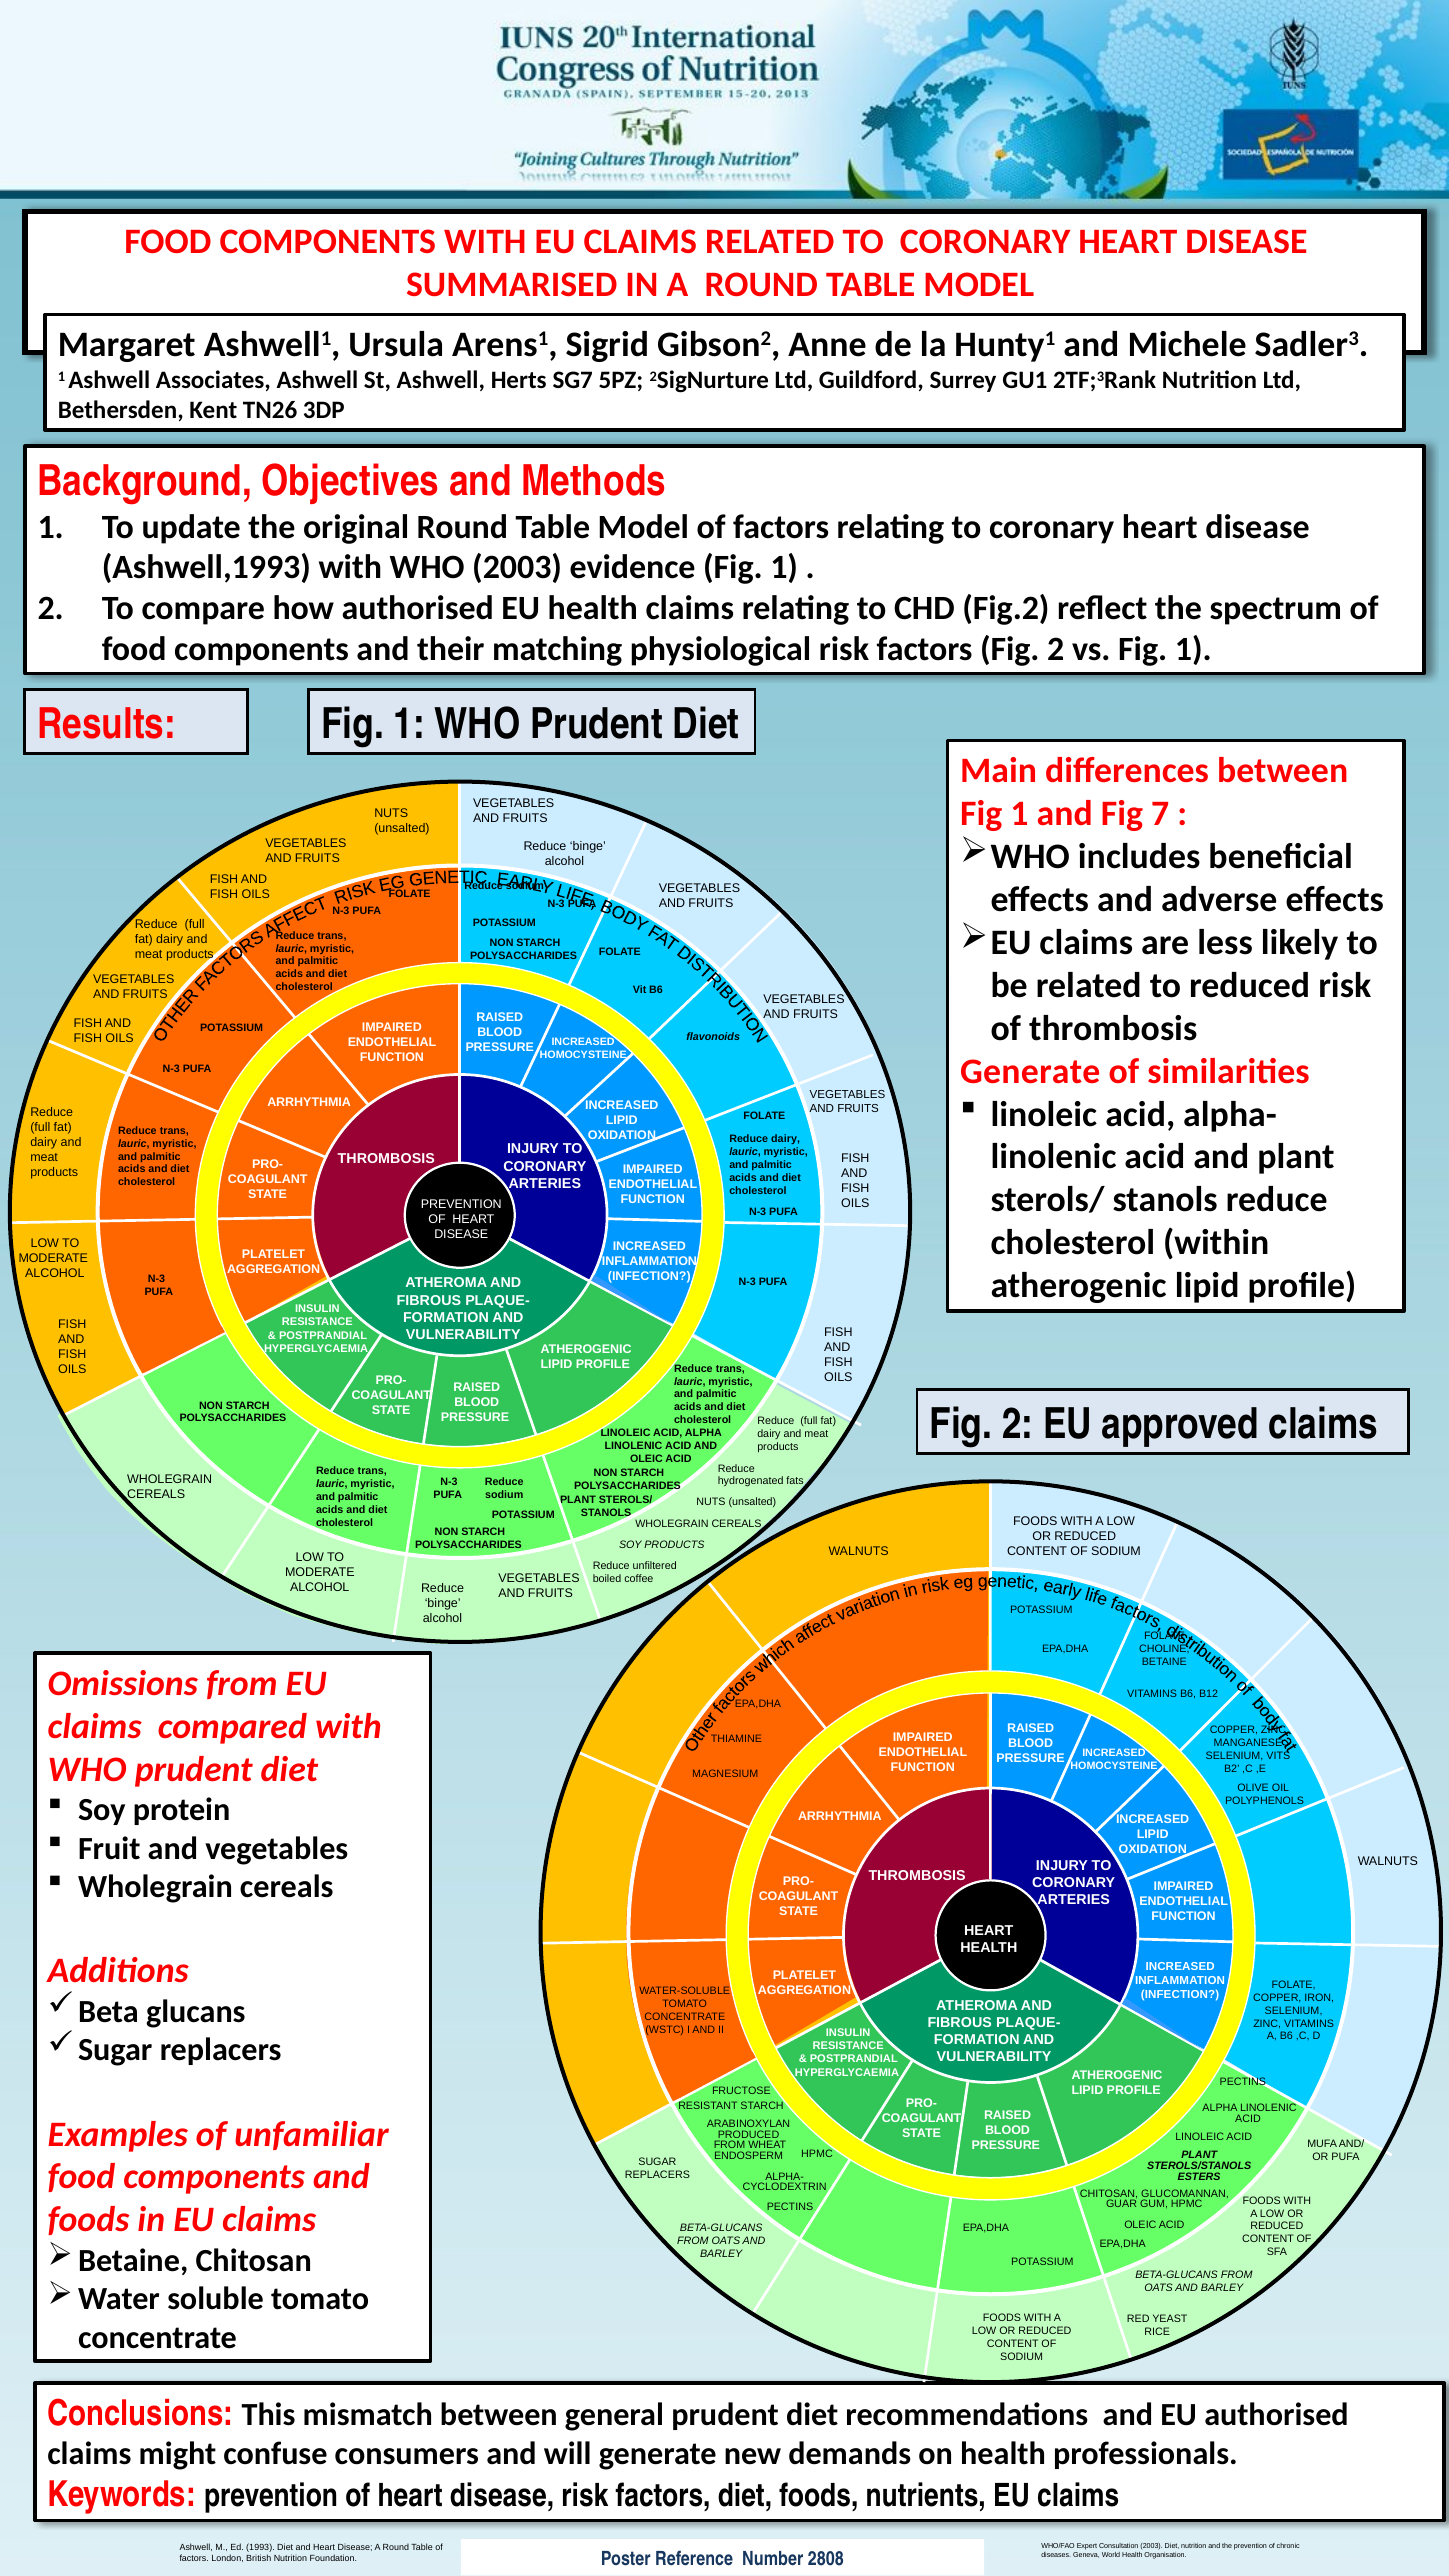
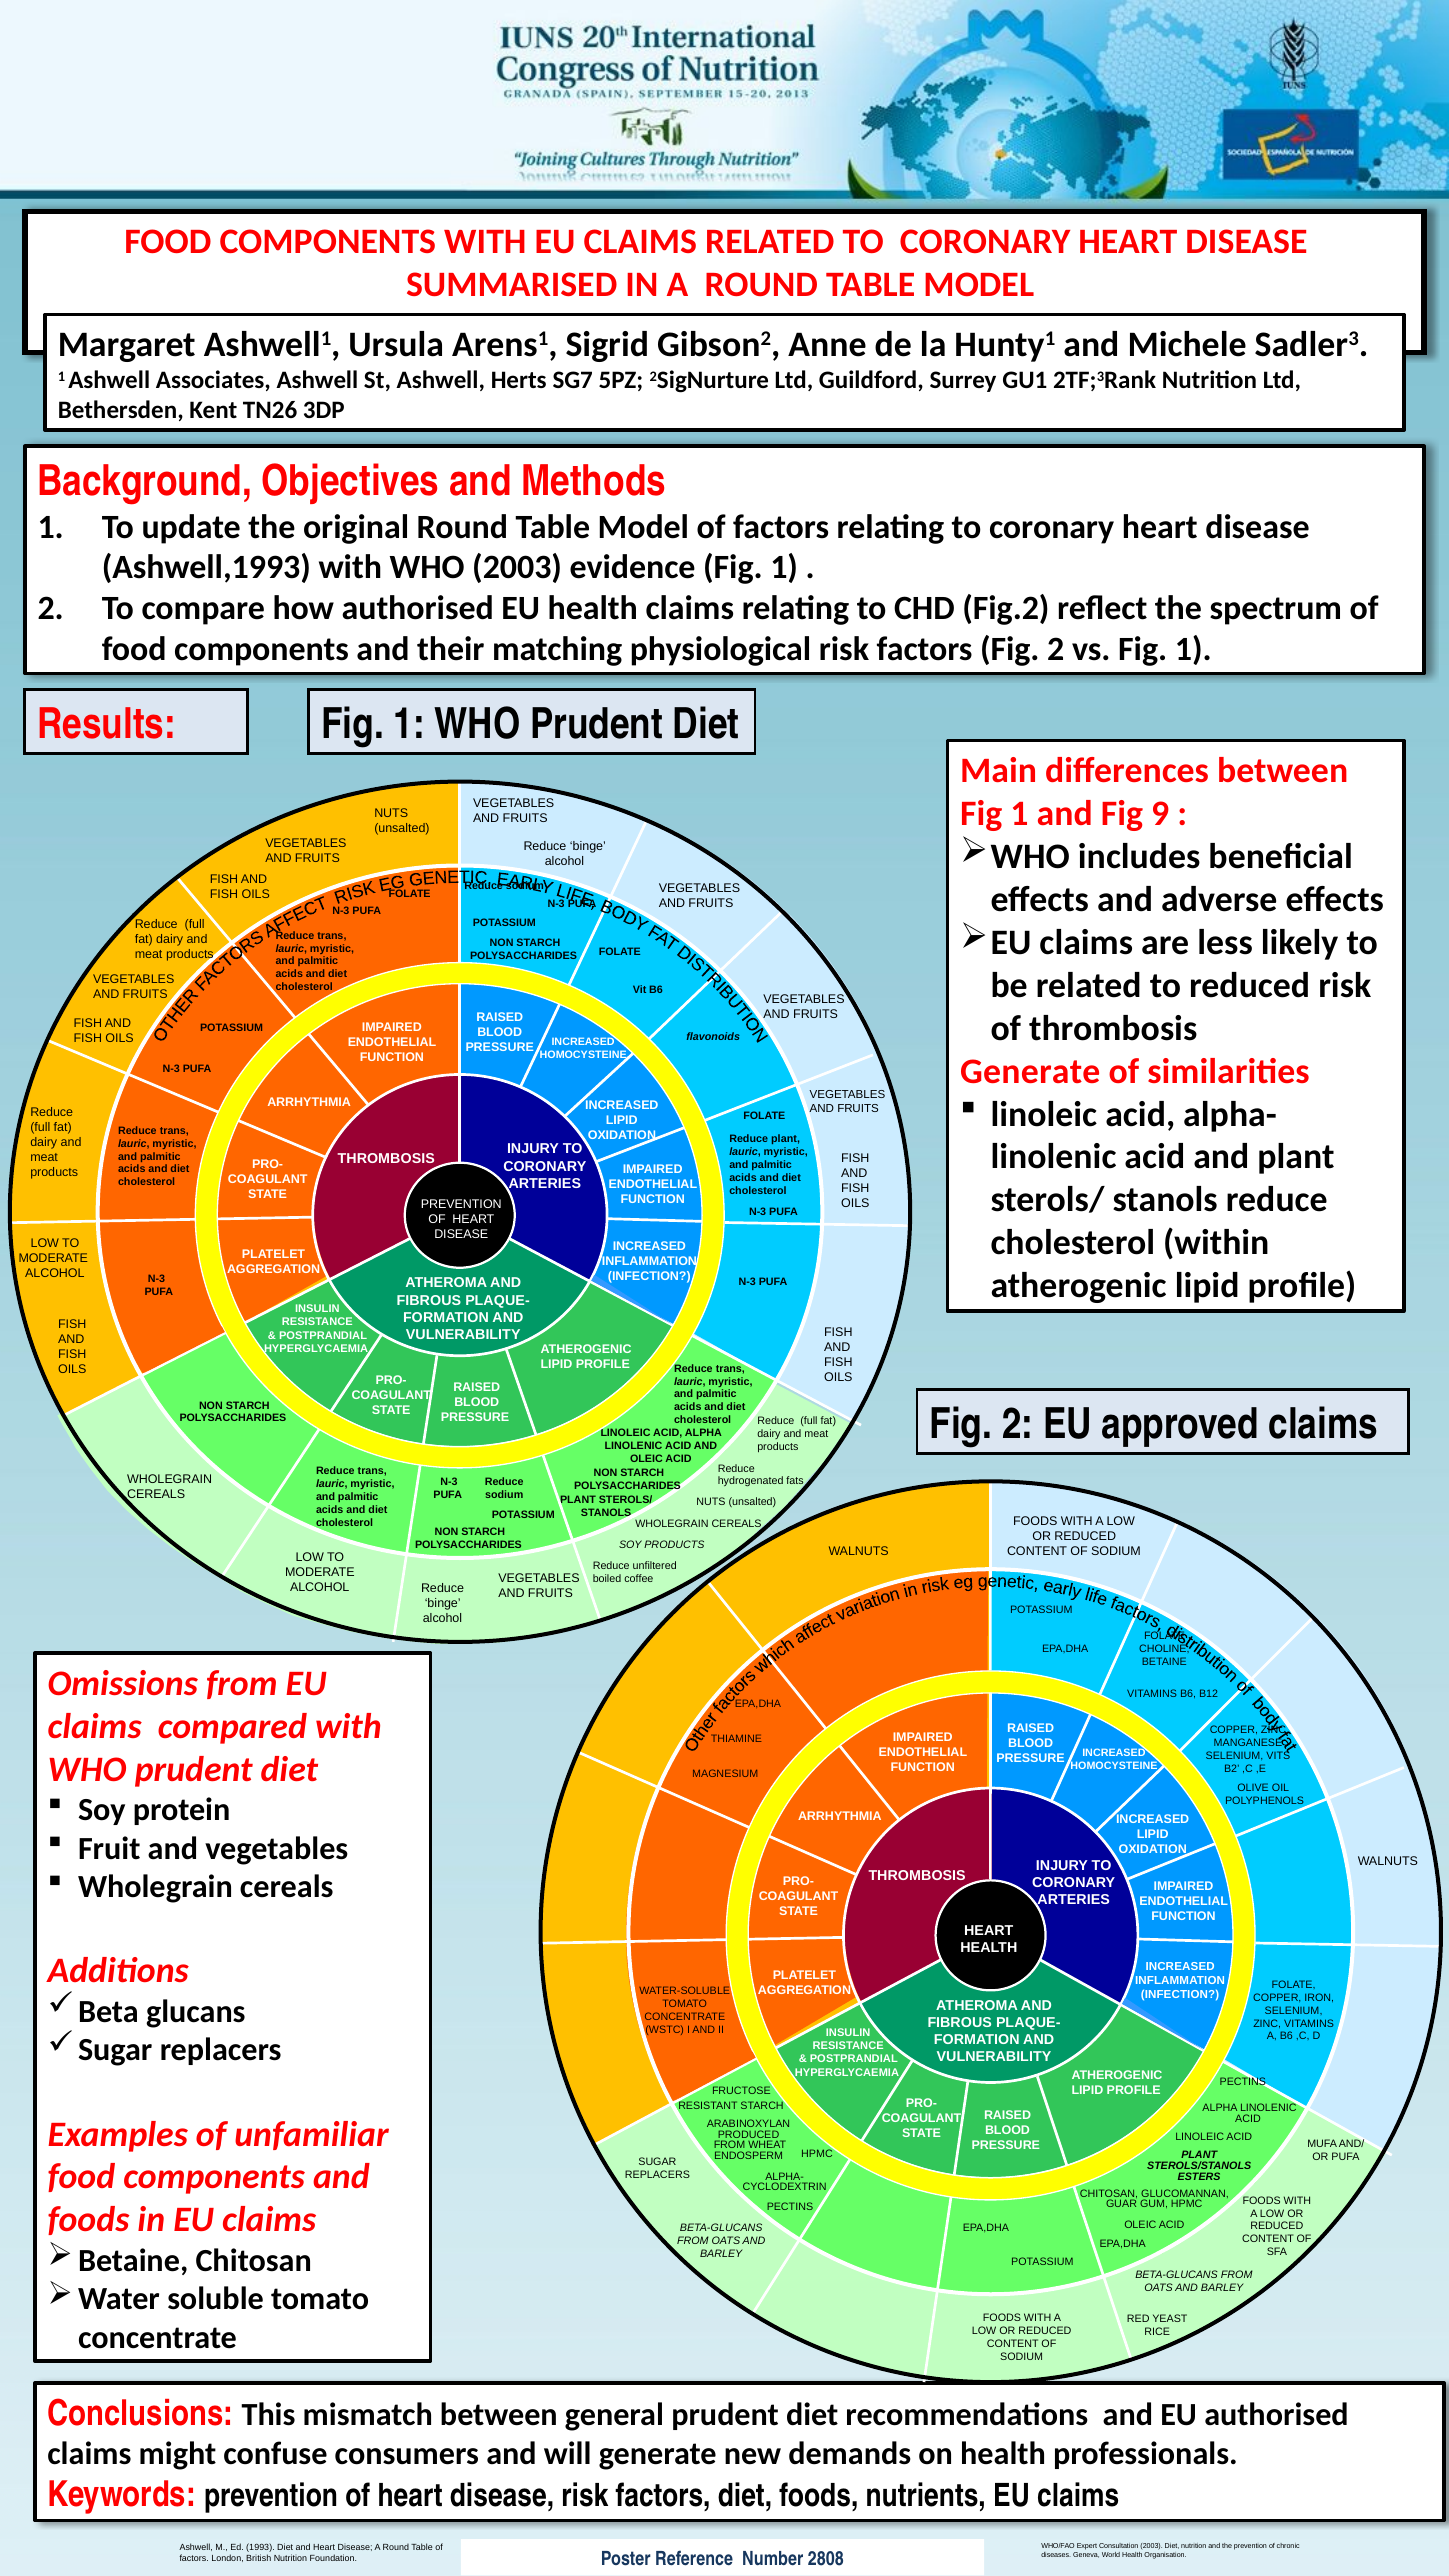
7: 7 -> 9 (1160, 814)
Reduce dairy: dairy -> plant (786, 1139)
